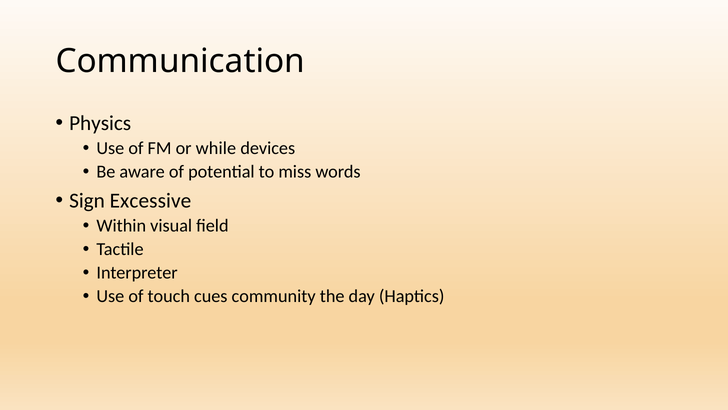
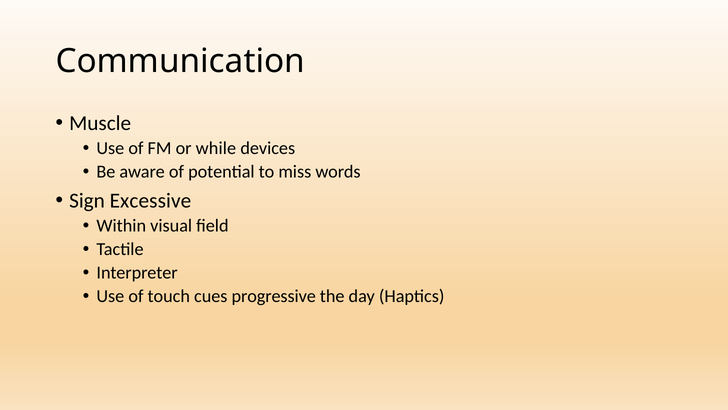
Physics: Physics -> Muscle (100, 123)
community: community -> progressive (274, 296)
